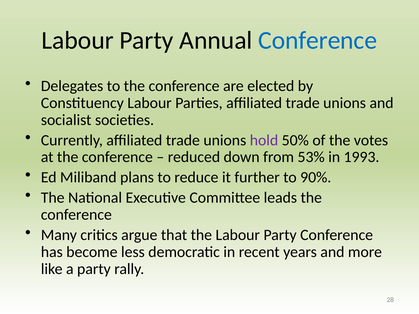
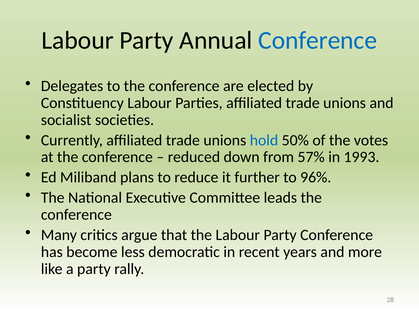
hold colour: purple -> blue (264, 140)
53%: 53% -> 57% (311, 157)
90%: 90% -> 96% (316, 178)
